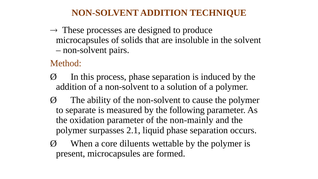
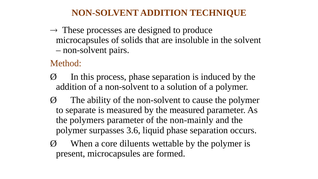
the following: following -> measured (187, 110)
oxidation: oxidation -> polymers (87, 120)
2.1: 2.1 -> 3.6 (133, 130)
